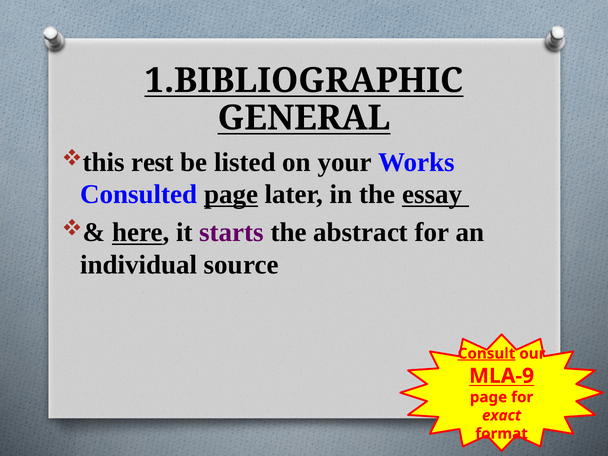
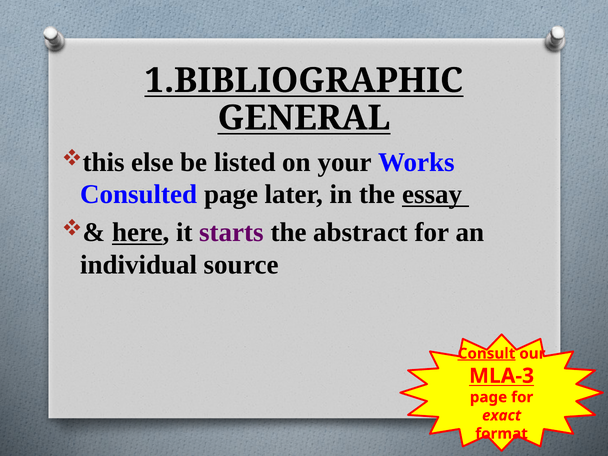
rest: rest -> else (152, 162)
page underline: present -> none (231, 195)
MLA-9: MLA-9 -> MLA-3 (502, 376)
